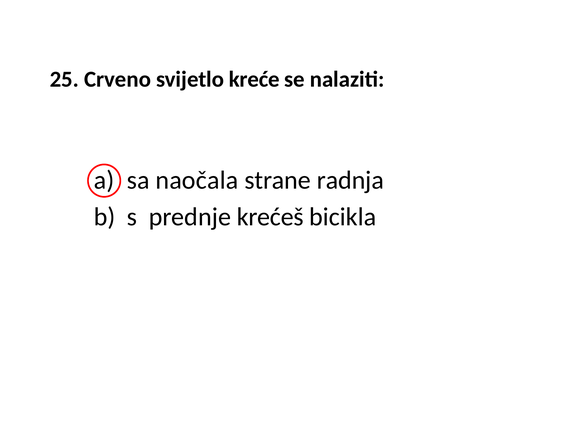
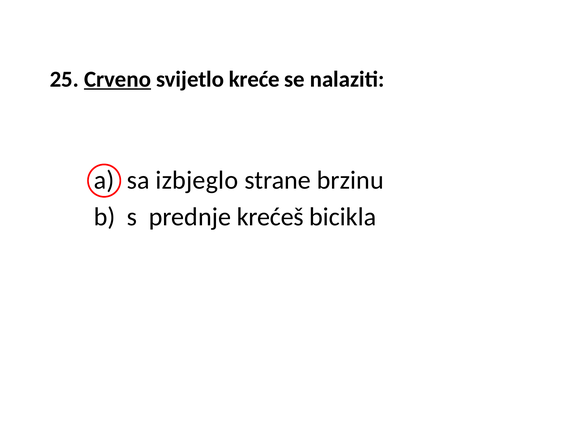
Crveno underline: none -> present (118, 79)
naočala: naočala -> izbjeglo (197, 180)
radnja: radnja -> brzinu (350, 180)
